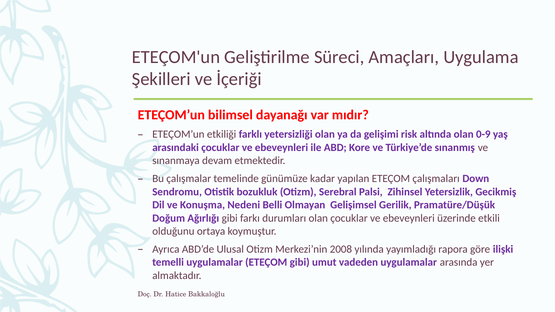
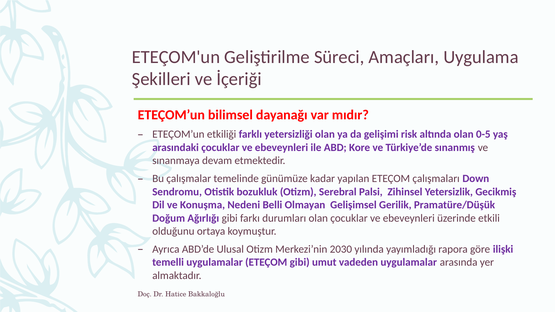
0-9: 0-9 -> 0-5 (483, 134)
2008: 2008 -> 2030 (341, 249)
